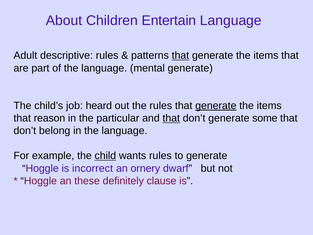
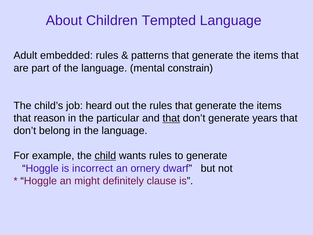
Entertain: Entertain -> Tempted (169, 21)
descriptive: descriptive -> embedded (66, 55)
that underline: present -> none (180, 55)
mental generate: generate -> constrain (190, 68)
generate underline: present -> none (216, 106)
some: some -> years (265, 118)
these: these -> might (87, 181)
